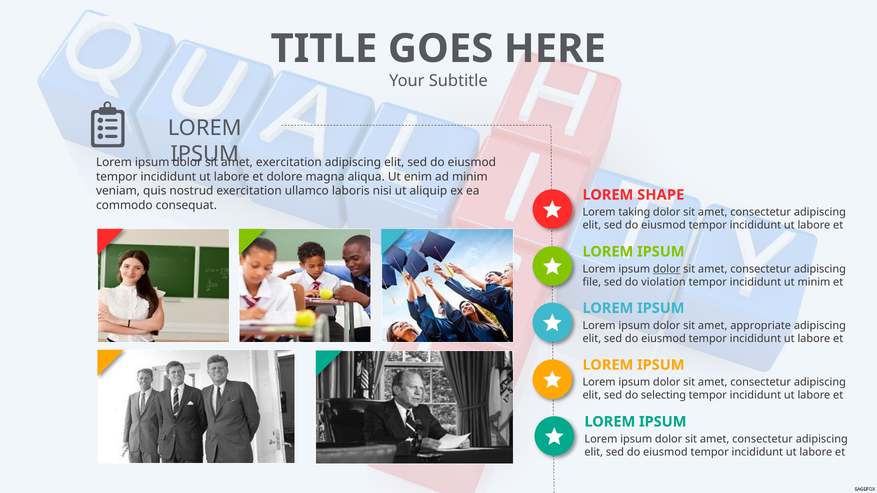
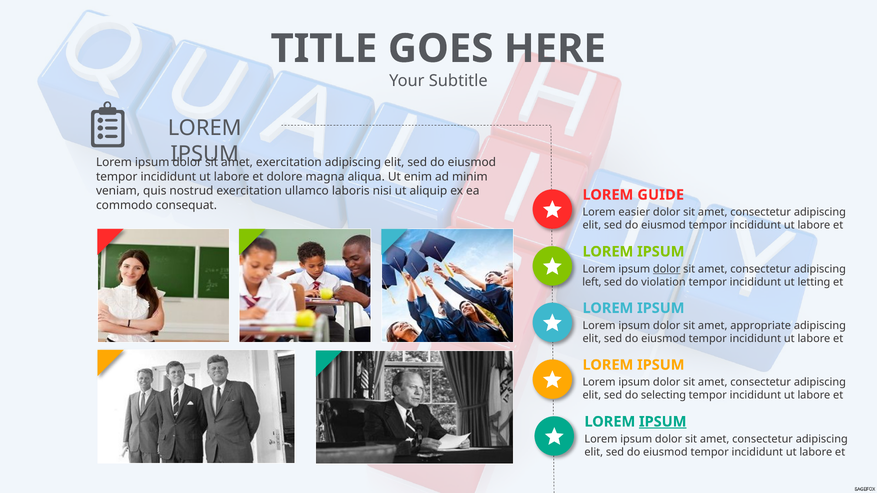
SHAPE: SHAPE -> GUIDE (661, 195)
taking: taking -> easier (634, 212)
file: file -> left (592, 282)
ut minim: minim -> letting (814, 282)
IPSUM underline: none -> present (663, 422)
